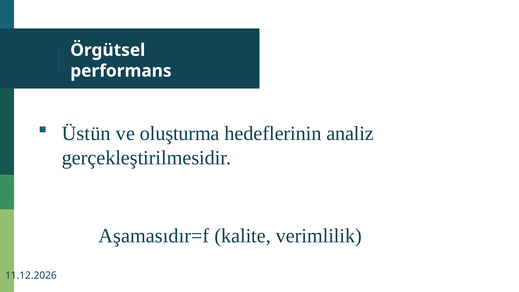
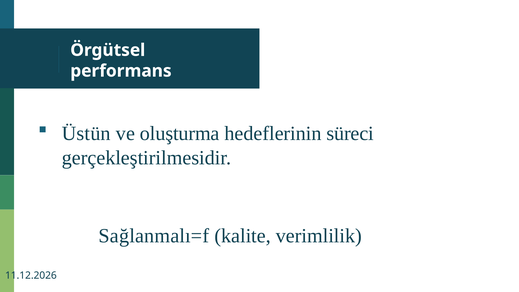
analiz: analiz -> süreci (350, 134)
Aşamasıdır=f: Aşamasıdır=f -> Sağlanmalı=f (154, 236)
